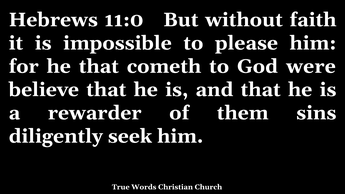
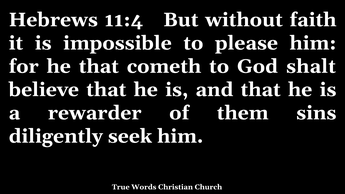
11:0: 11:0 -> 11:4 (124, 20)
were: were -> shalt (311, 66)
